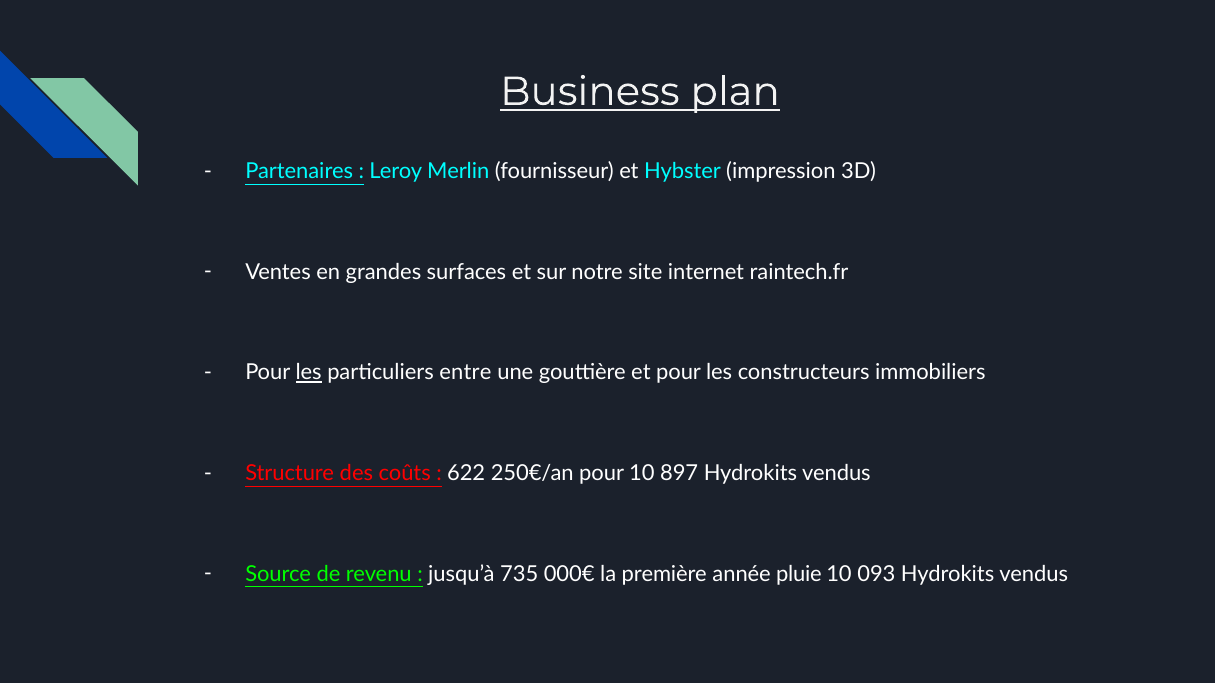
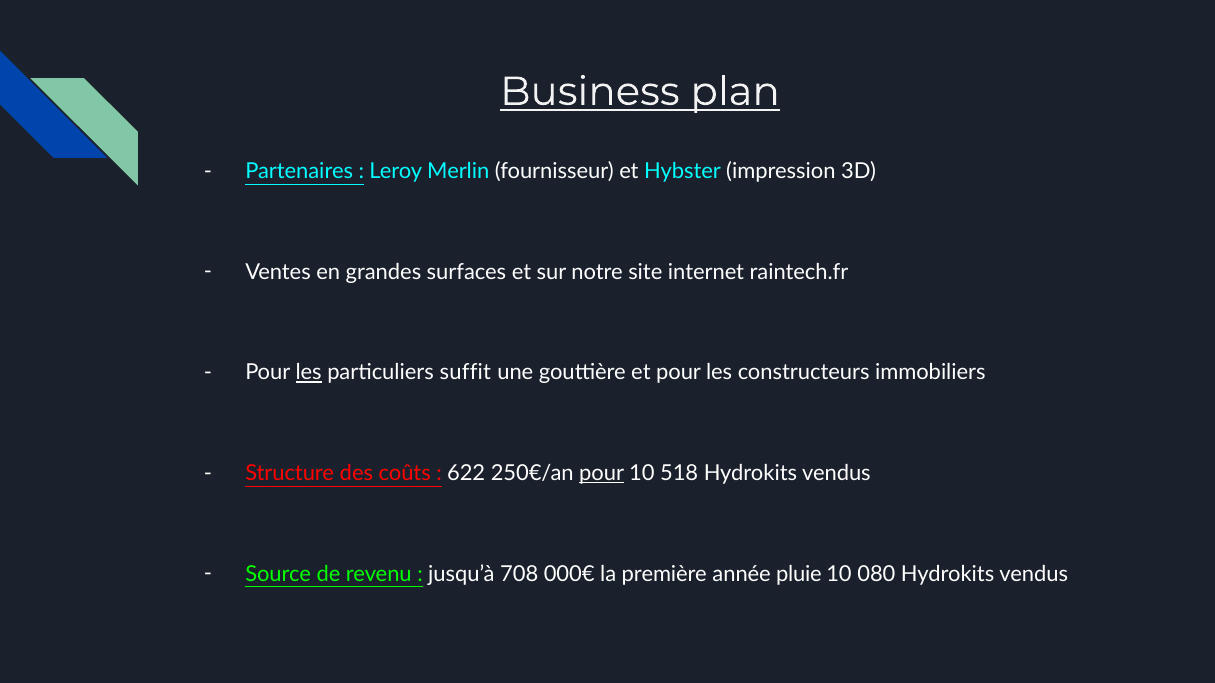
entre: entre -> suffit (465, 373)
pour underline: none -> present (602, 474)
897: 897 -> 518 (679, 474)
735: 735 -> 708 (519, 574)
093: 093 -> 080 (876, 574)
